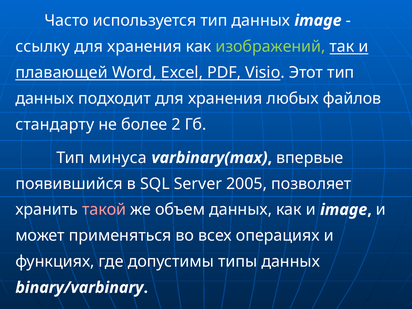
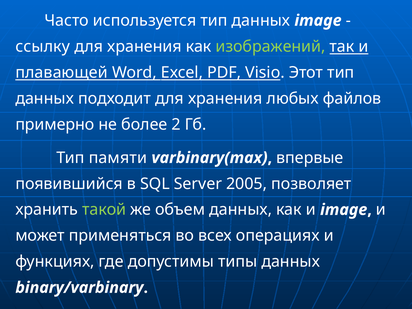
стандарту: стандарту -> примерно (55, 124)
минуса: минуса -> памяти (118, 158)
такой colour: pink -> light green (104, 210)
